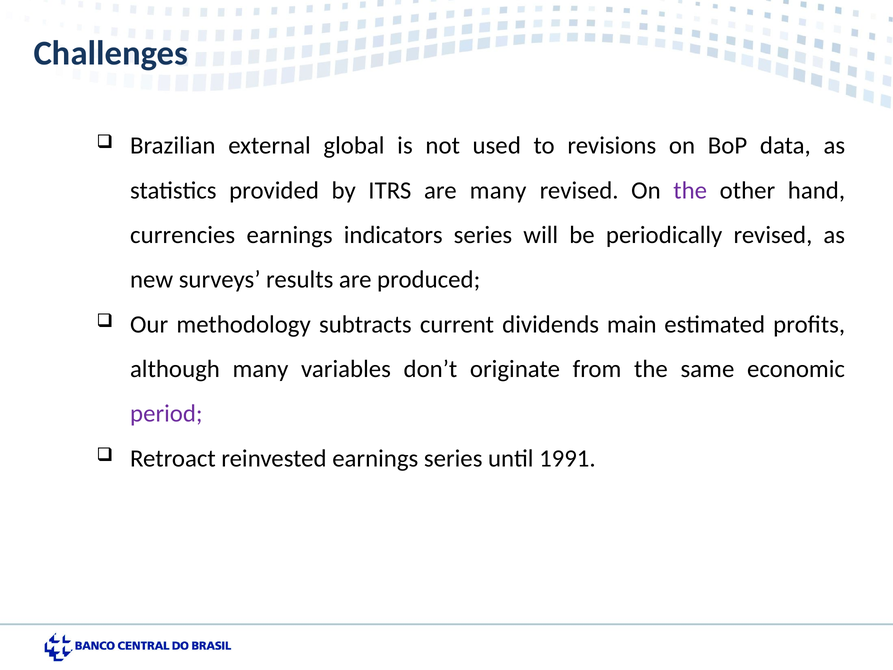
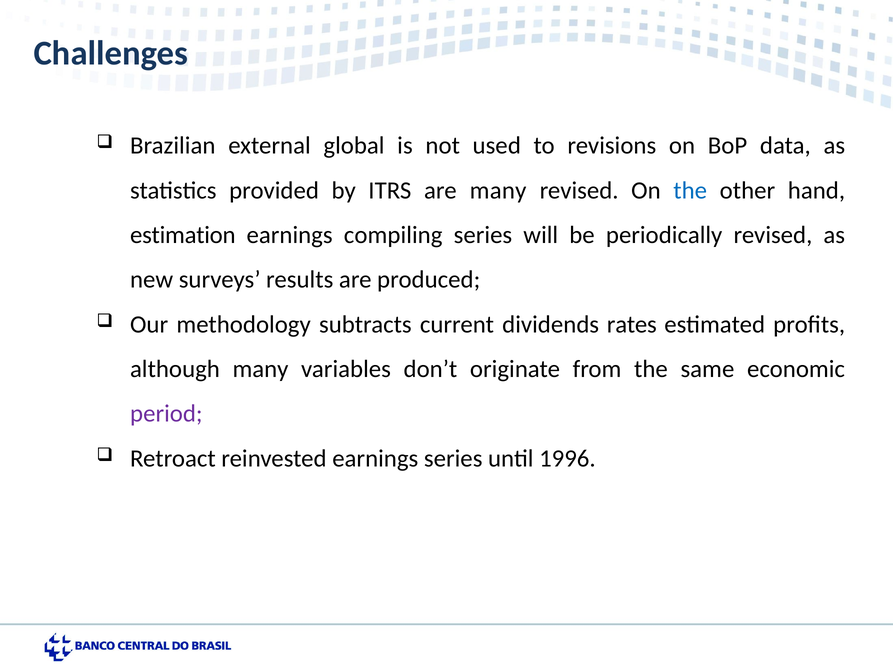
the colour: purple -> blue (690, 190)
currencies: currencies -> estimation (183, 235)
indicators: indicators -> compiling (393, 235)
main: main -> rates (632, 324)
1991: 1991 -> 1996 (567, 458)
